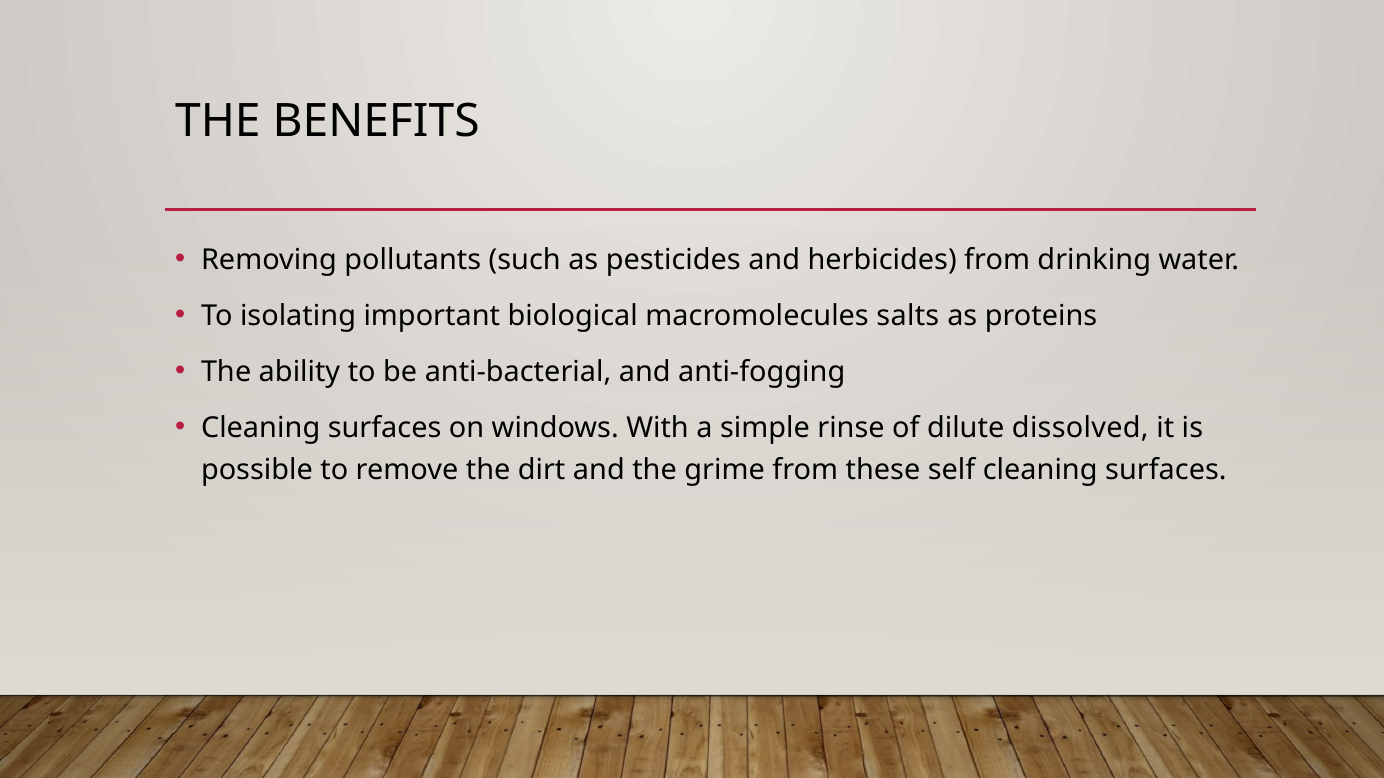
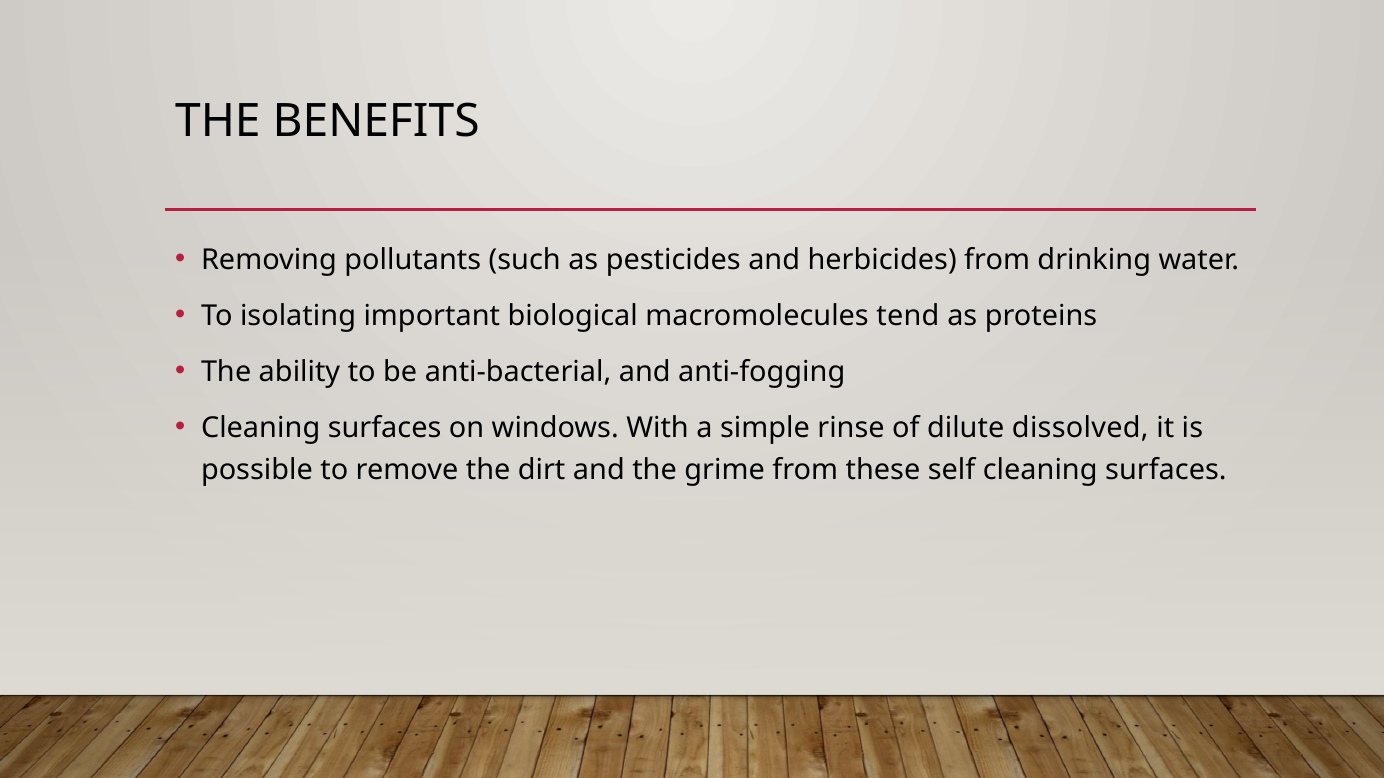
salts: salts -> tend (908, 316)
